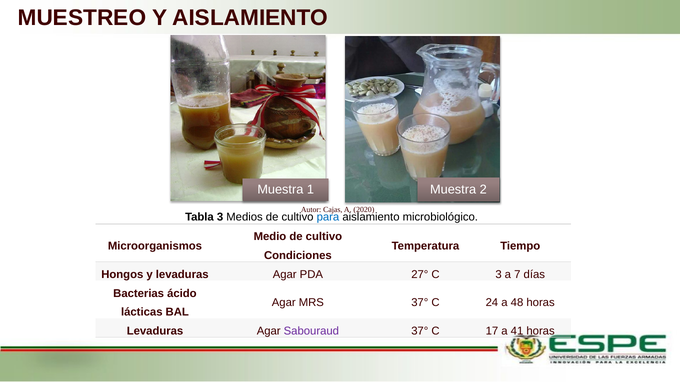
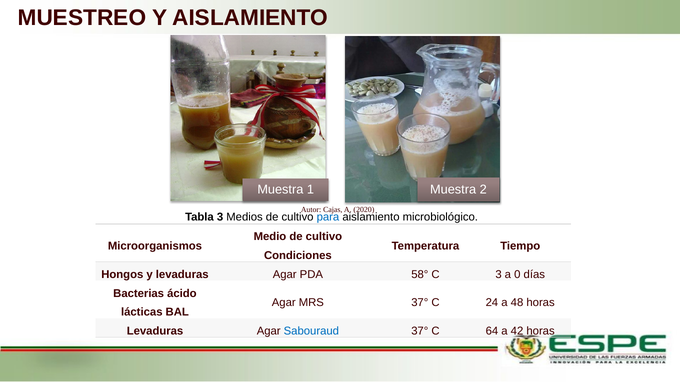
27°: 27° -> 58° (420, 275)
7: 7 -> 0 (517, 275)
Sabouraud colour: purple -> blue (311, 331)
17: 17 -> 64 (492, 331)
41: 41 -> 42 (517, 331)
